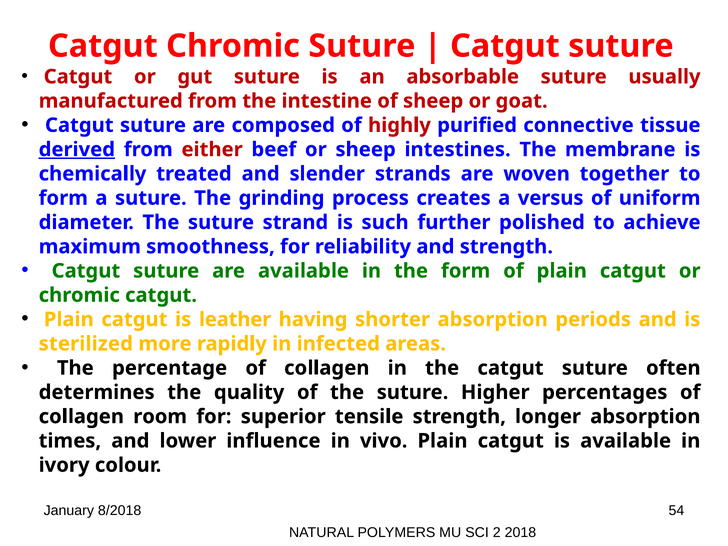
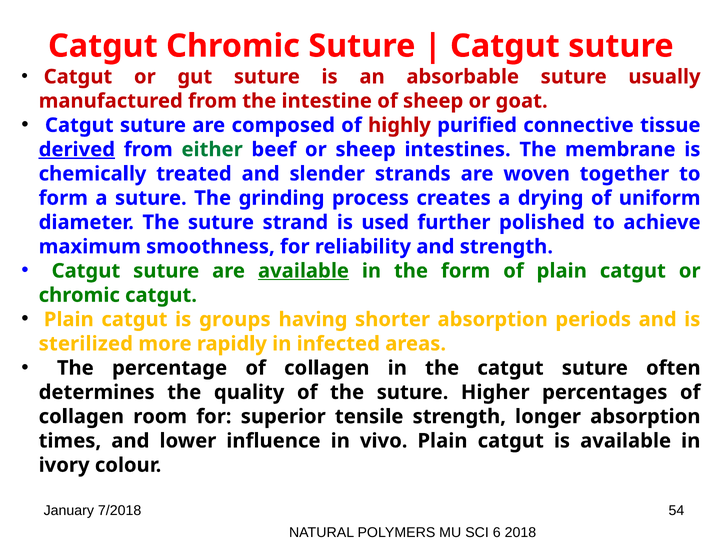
either colour: red -> green (212, 150)
versus: versus -> drying (551, 198)
such: such -> used (385, 222)
available underline: none -> present (303, 271)
leather: leather -> groups (235, 319)
8/2018: 8/2018 -> 7/2018 (120, 510)
2: 2 -> 6 (497, 533)
